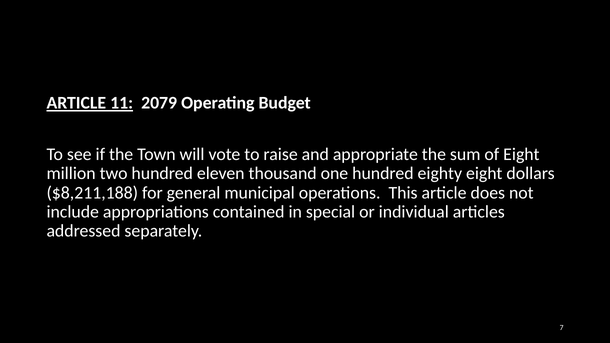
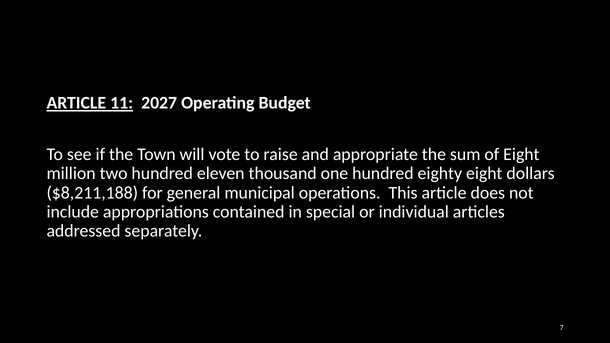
2079: 2079 -> 2027 (159, 103)
